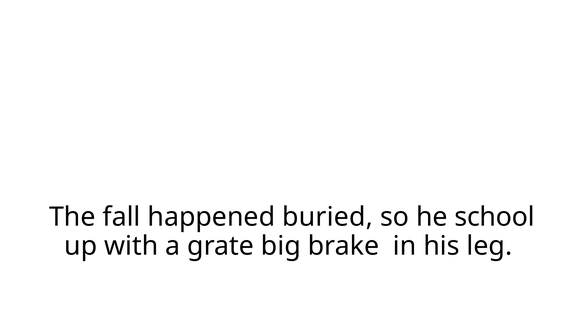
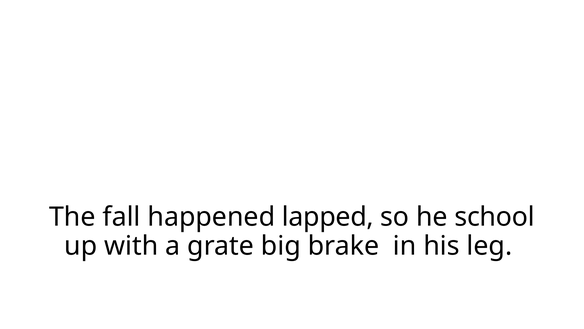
buried: buried -> lapped (328, 217)
